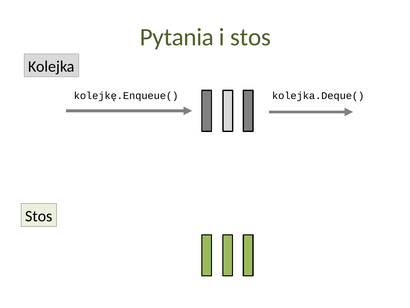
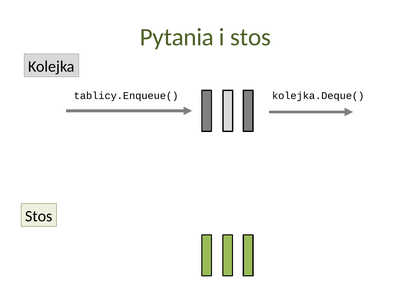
kolejkę.Enqueue(: kolejkę.Enqueue( -> tablicy.Enqueue( (126, 96)
